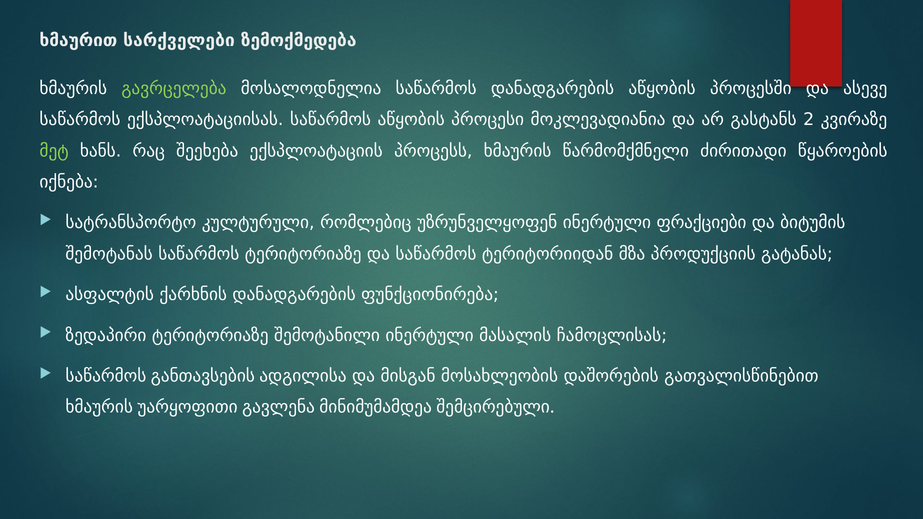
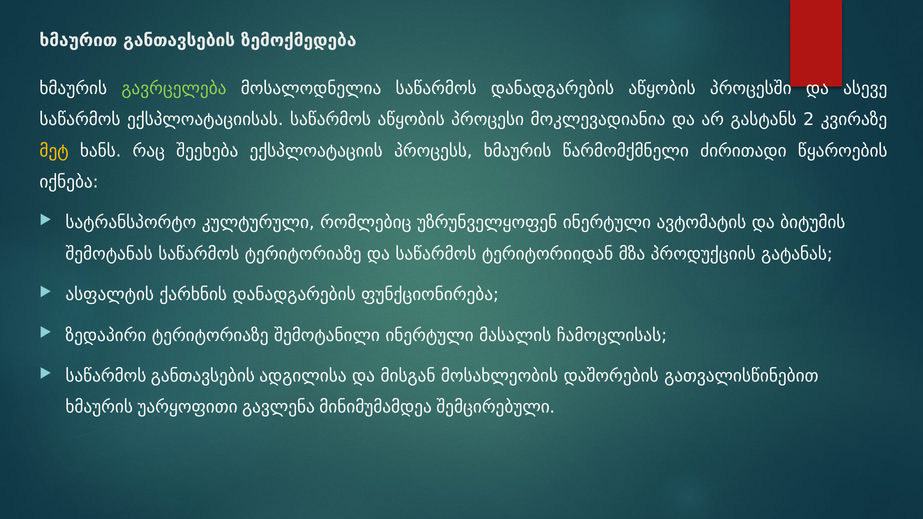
ხმაურით სარქველები: სარქველები -> განთავსების (179, 40)
მეტ colour: light green -> yellow (54, 151)
ფრაქციები: ფრაქციები -> ავტომატის (701, 223)
